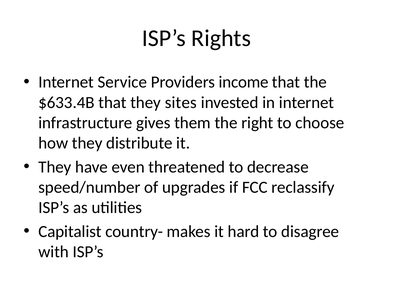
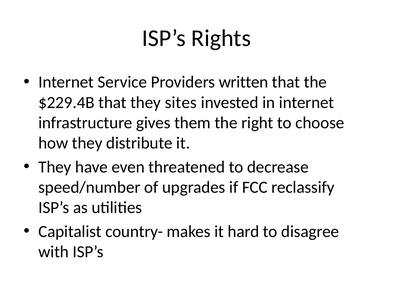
income: income -> written (244, 82)
$633.4B: $633.4B -> $229.4B (66, 102)
